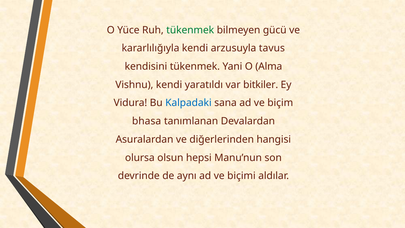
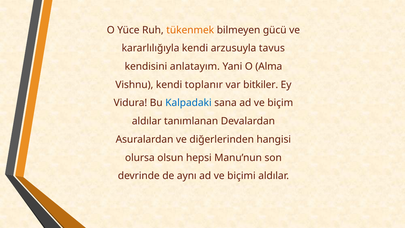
tükenmek colour: green -> orange (190, 30)
kendisini tükenmek: tükenmek -> anlatayım (195, 66)
yaratıldı: yaratıldı -> toplanır (204, 85)
bhasa: bhasa -> aldılar (147, 121)
